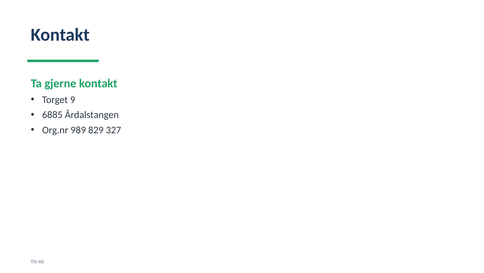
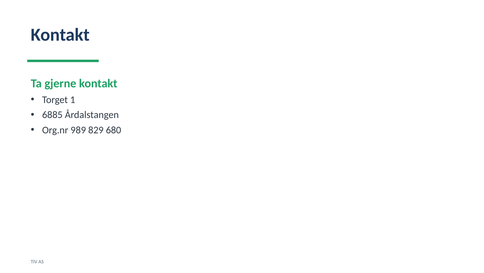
9: 9 -> 1 (73, 100)
327: 327 -> 680 (114, 130)
